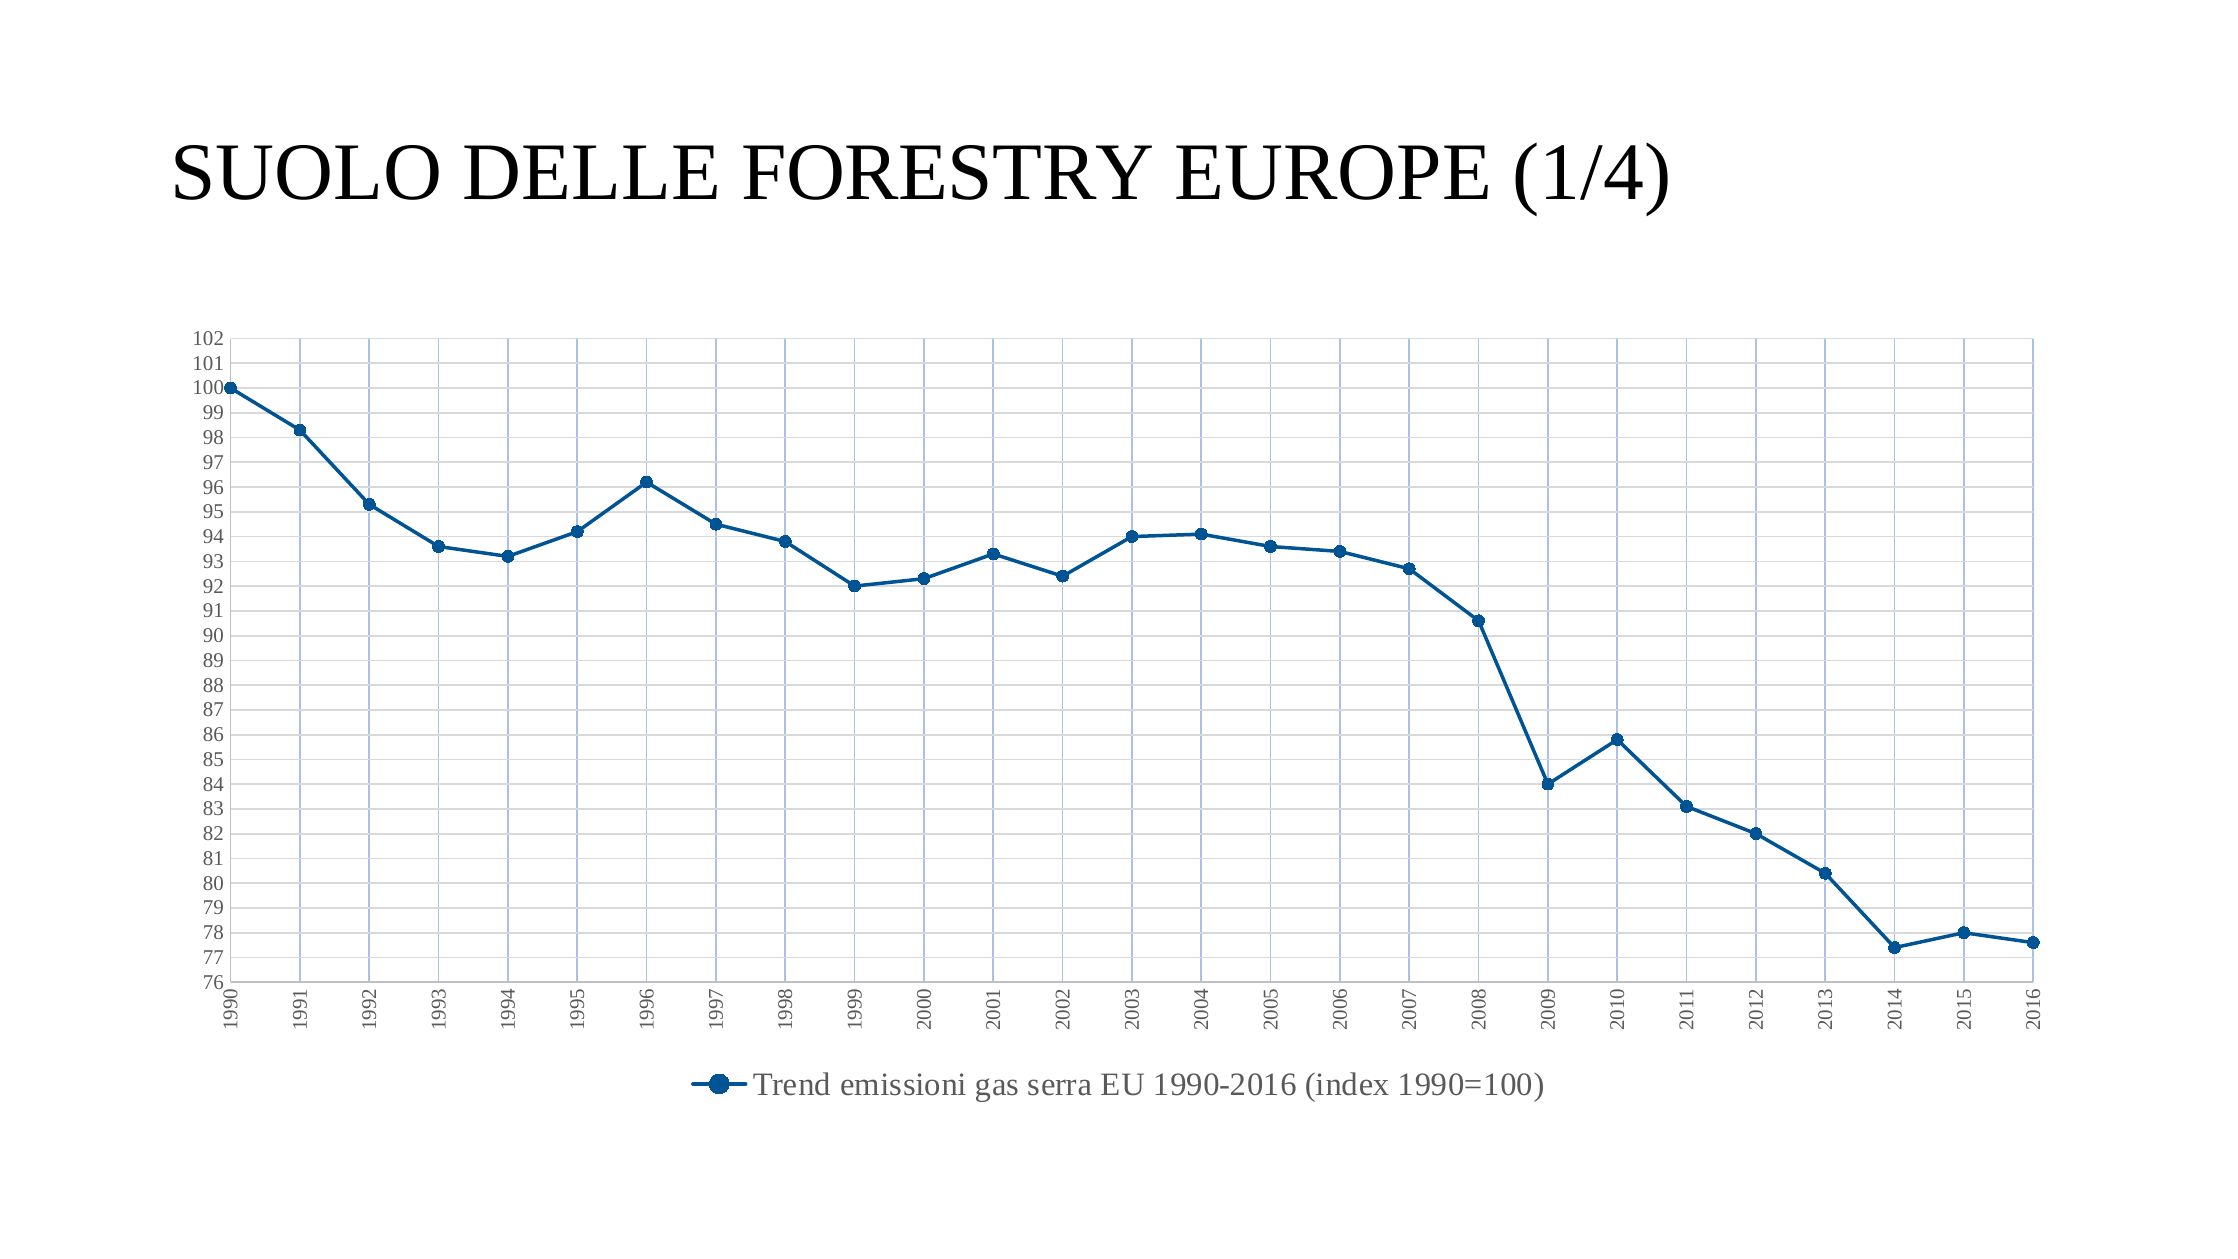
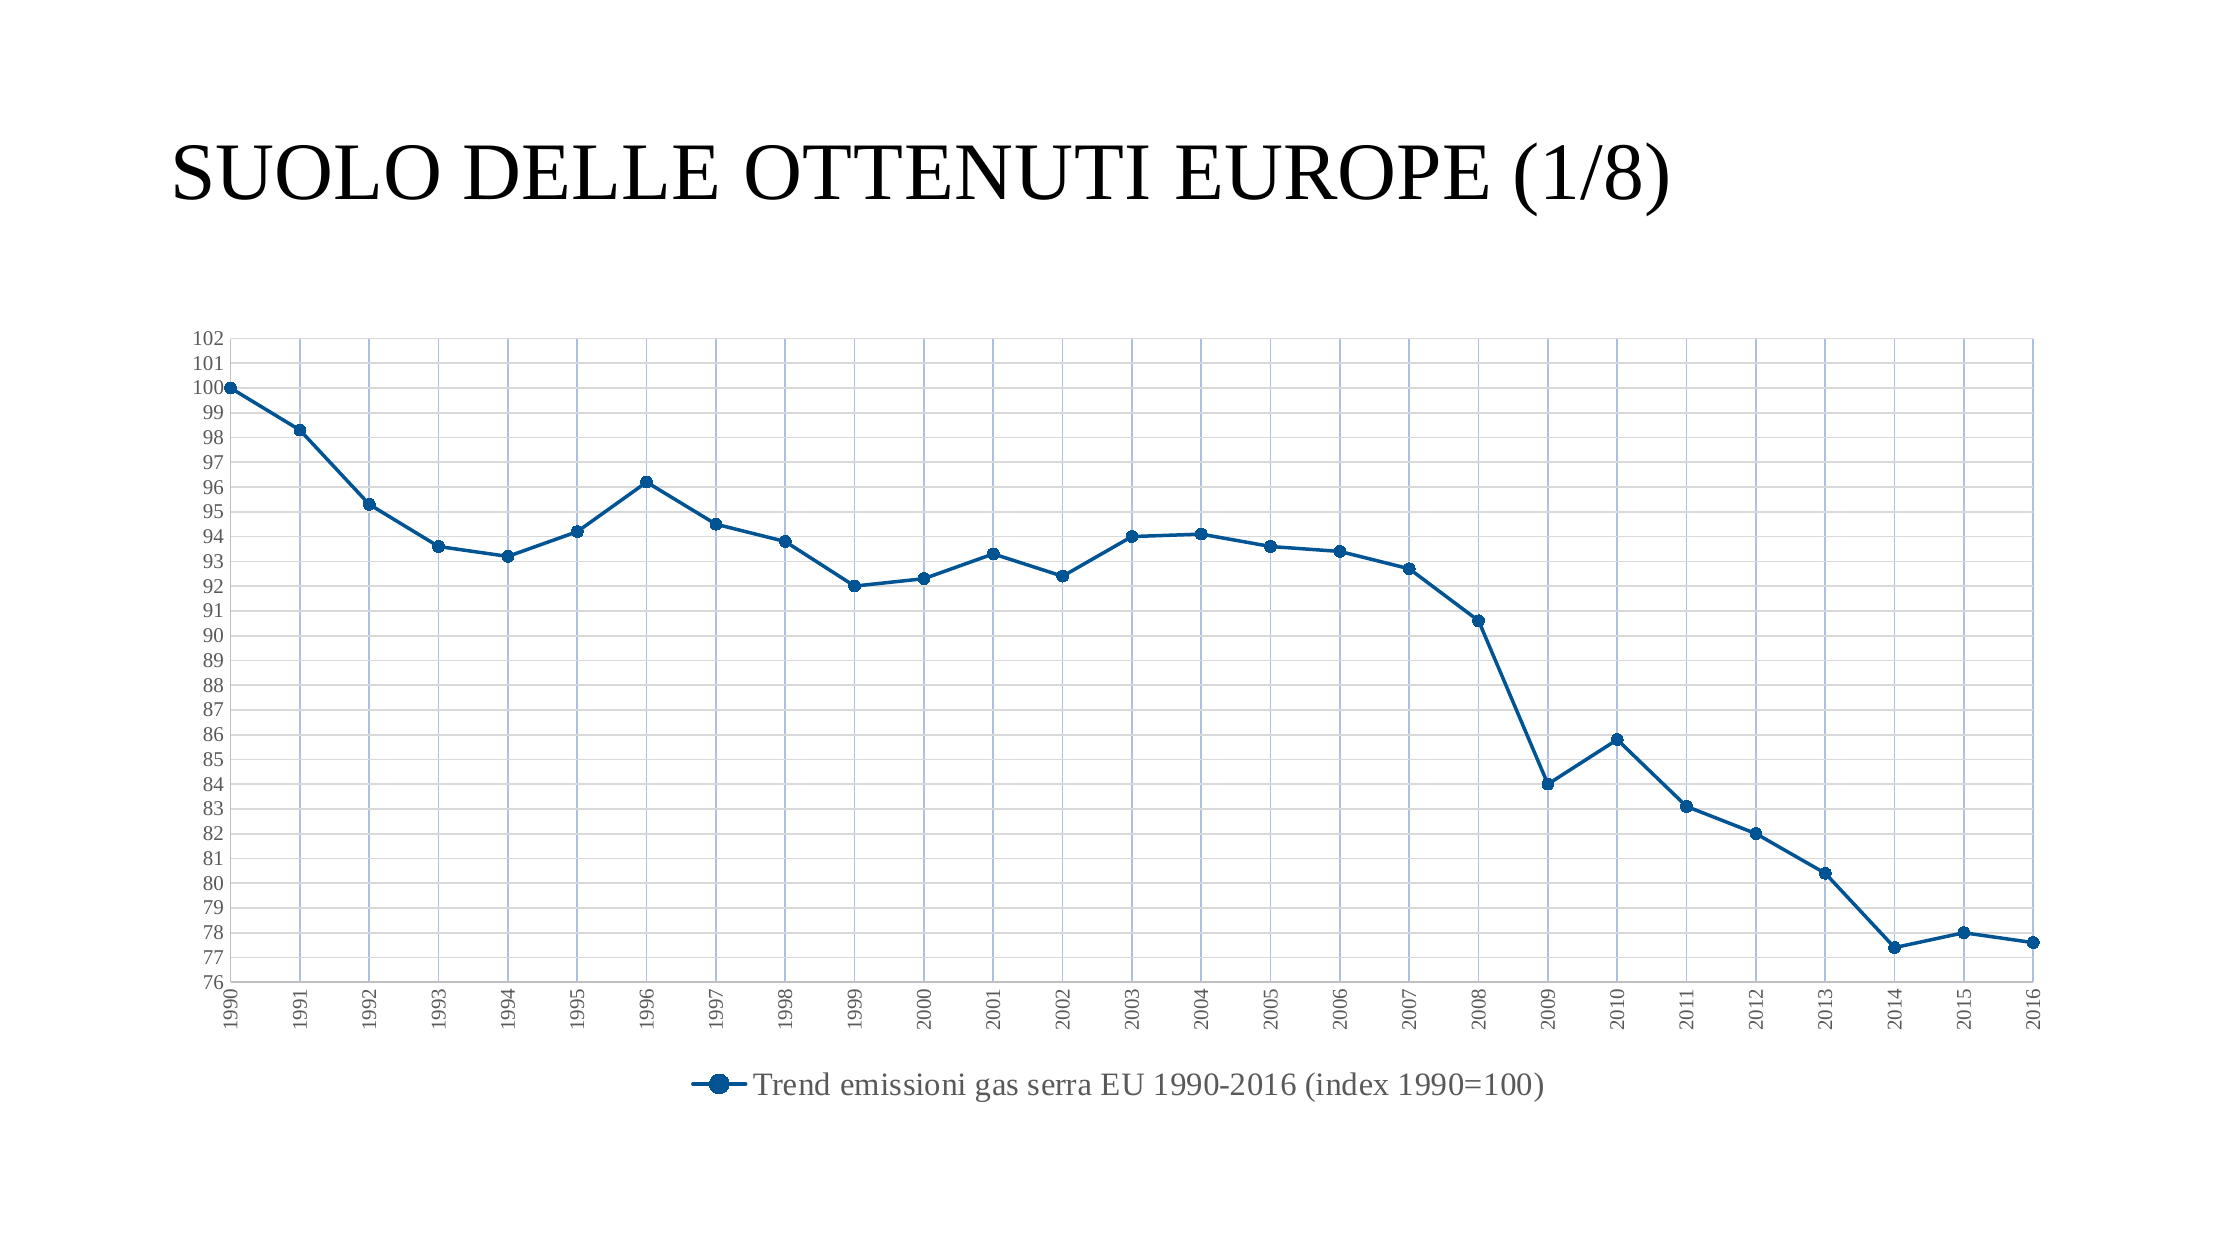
FORESTRY: FORESTRY -> OTTENUTI (948, 172)
1/4: 1/4 -> 1/8 (1592, 172)
